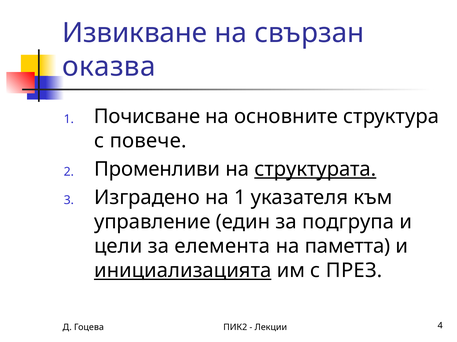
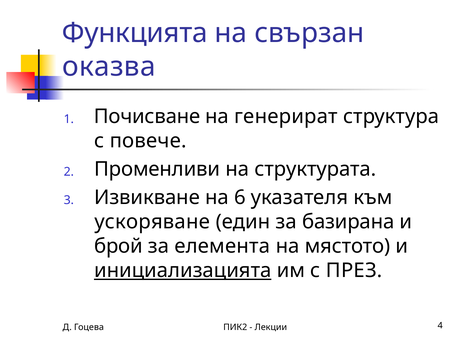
Извикване: Извикване -> Функцията (135, 33)
основните: основните -> генерират (286, 117)
структурата underline: present -> none (315, 170)
Изградено: Изградено -> Извикване (147, 198)
на 1: 1 -> 6 (240, 198)
управление: управление -> ускоряване (152, 222)
подгрупа: подгрупа -> базирана (348, 222)
цели: цели -> брой (118, 247)
паметта: паметта -> мястото (348, 247)
